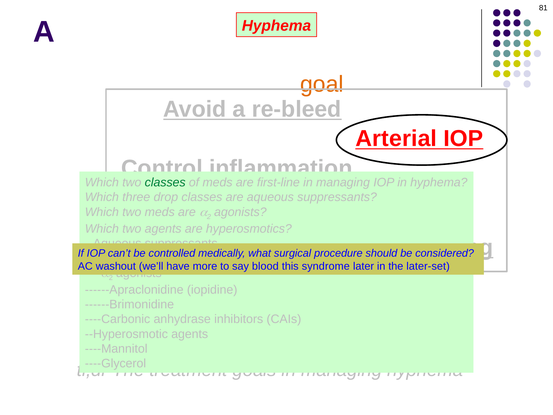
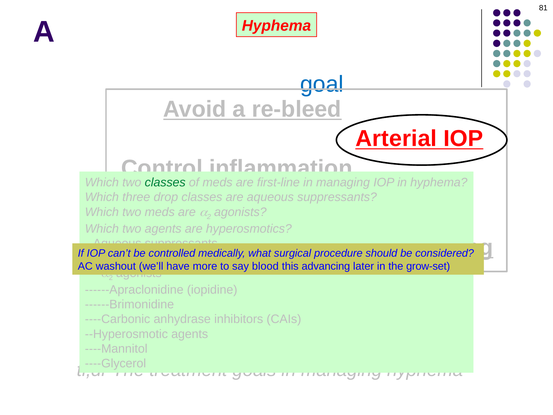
goal colour: orange -> blue (322, 84)
syndrome: syndrome -> advancing (326, 266)
later-set: later-set -> grow-set (428, 266)
